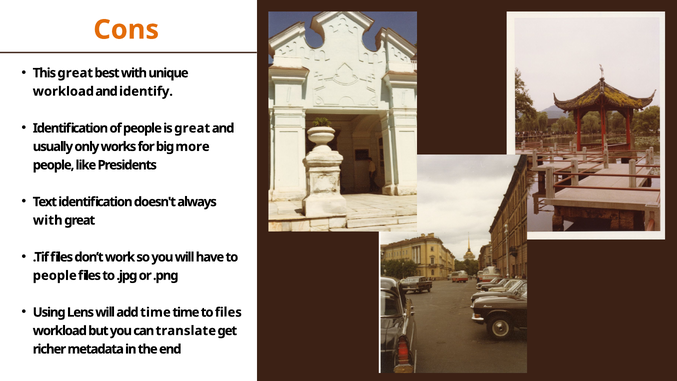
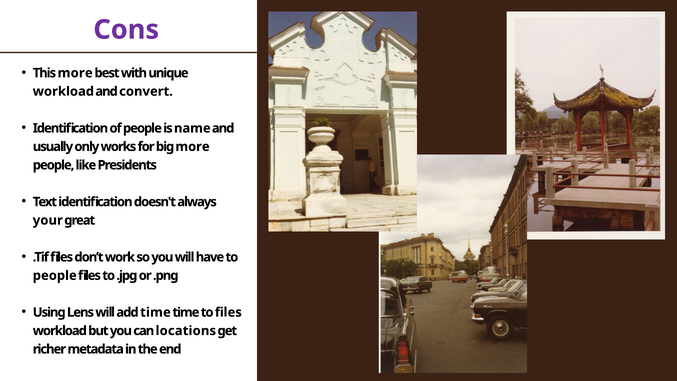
Cons colour: orange -> purple (126, 30)
This great: great -> more (75, 73)
identify: identify -> convert (146, 91)
is great: great -> name (192, 128)
with: with -> your (48, 220)
translate: translate -> locations (186, 331)
